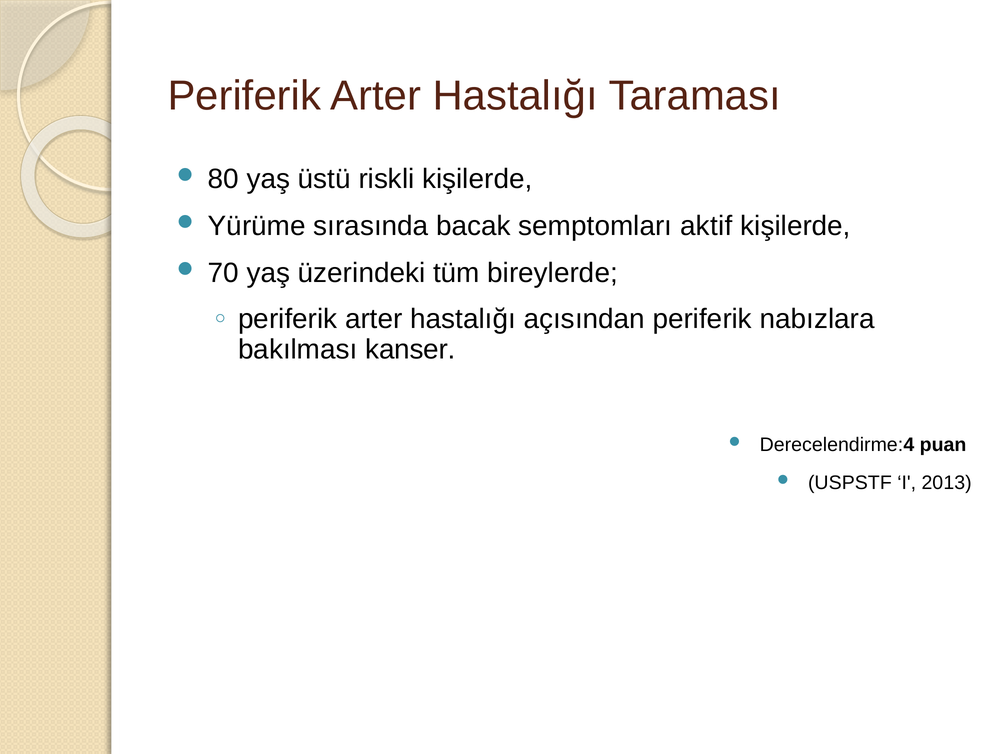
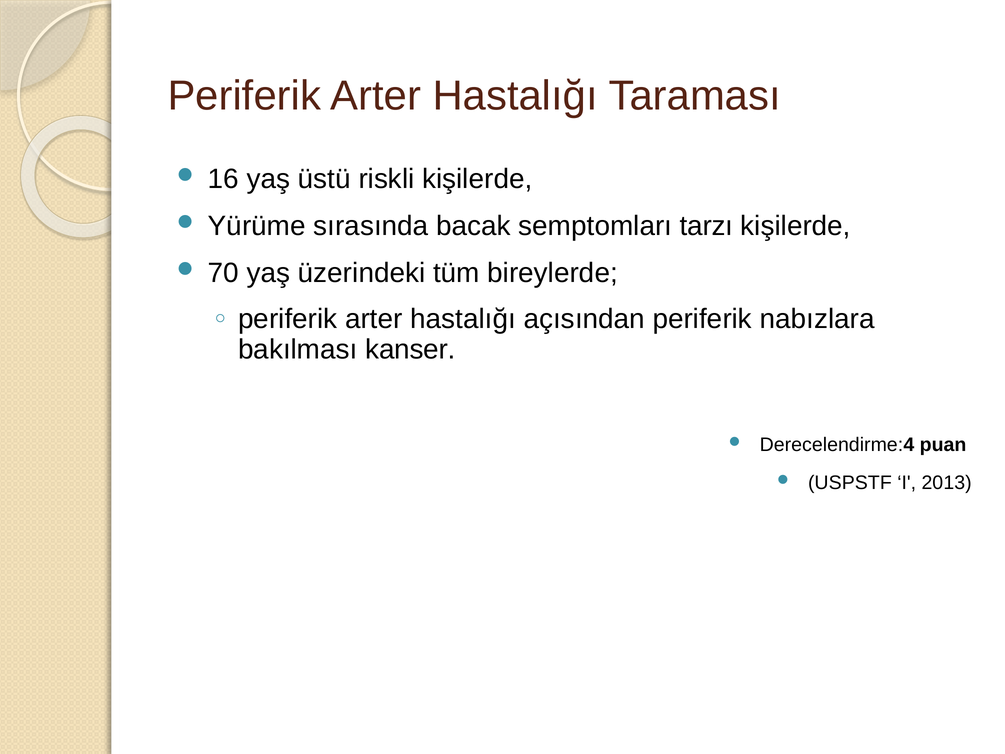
80: 80 -> 16 (223, 179)
aktif: aktif -> tarzı (706, 226)
